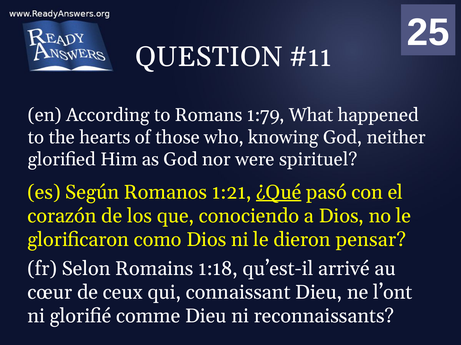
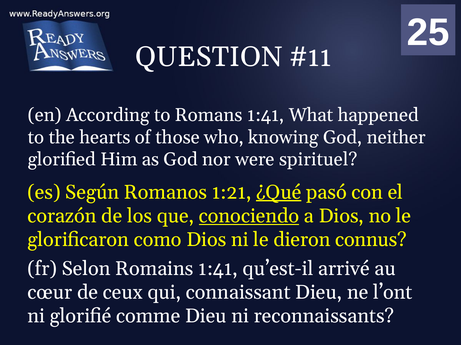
Romans 1:79: 1:79 -> 1:41 (266, 115)
conociendo underline: none -> present (249, 216)
pensar: pensar -> connus (371, 240)
Romains 1:18: 1:18 -> 1:41 (218, 269)
